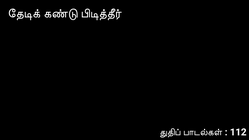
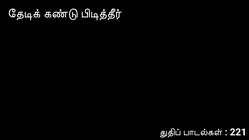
112: 112 -> 221 (238, 132)
